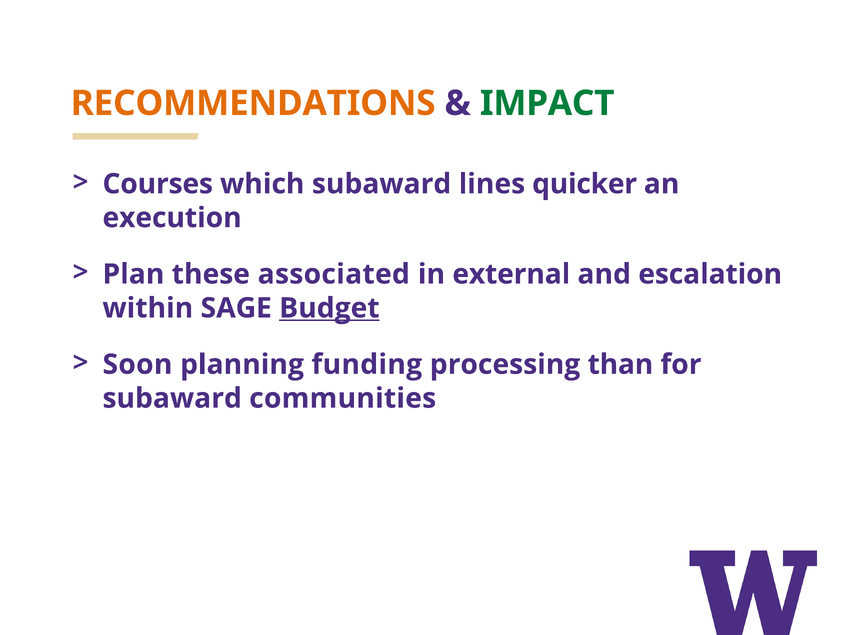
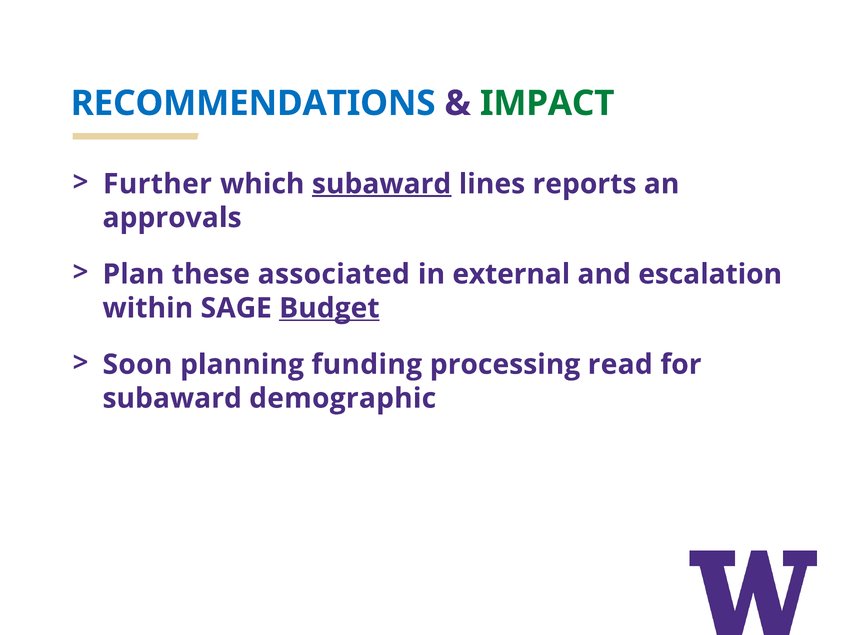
RECOMMENDATIONS colour: orange -> blue (253, 103)
Courses: Courses -> Further (157, 184)
subaward underline: none -> present (382, 184)
quicker: quicker -> reports (584, 184)
execution: execution -> approvals (172, 218)
than: than -> read (620, 365)
communities: communities -> demographic (343, 399)
